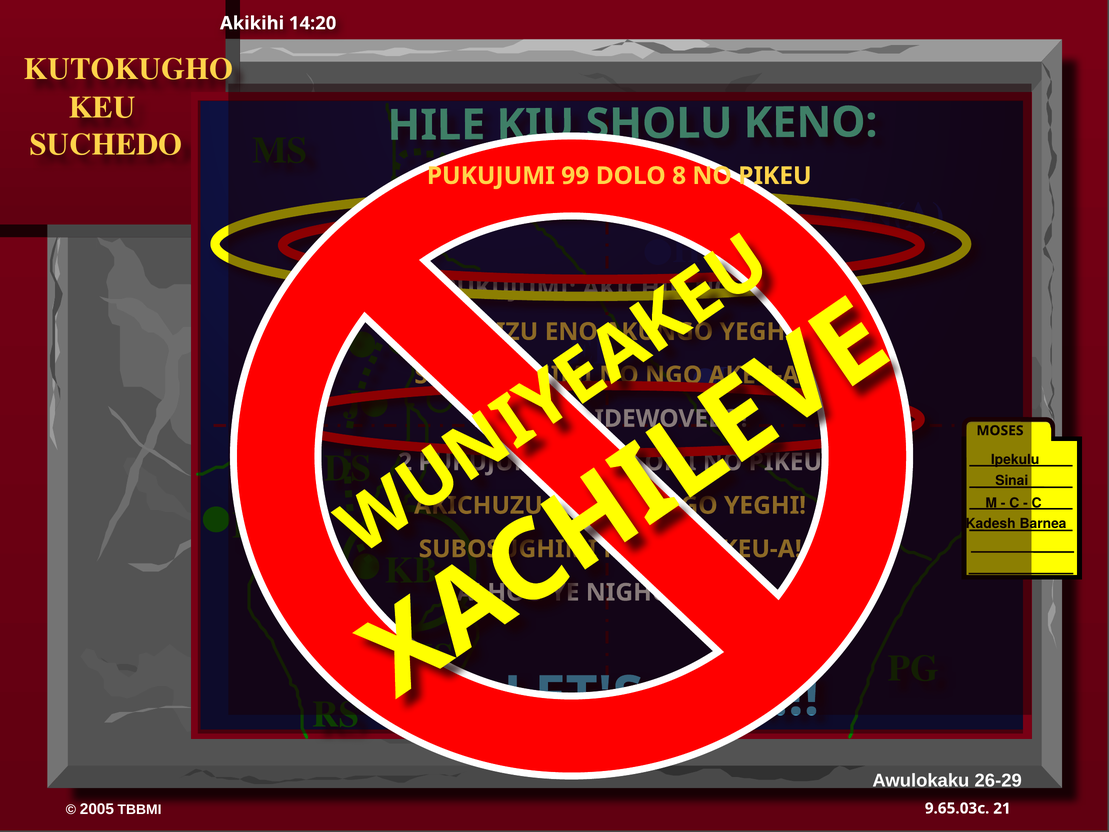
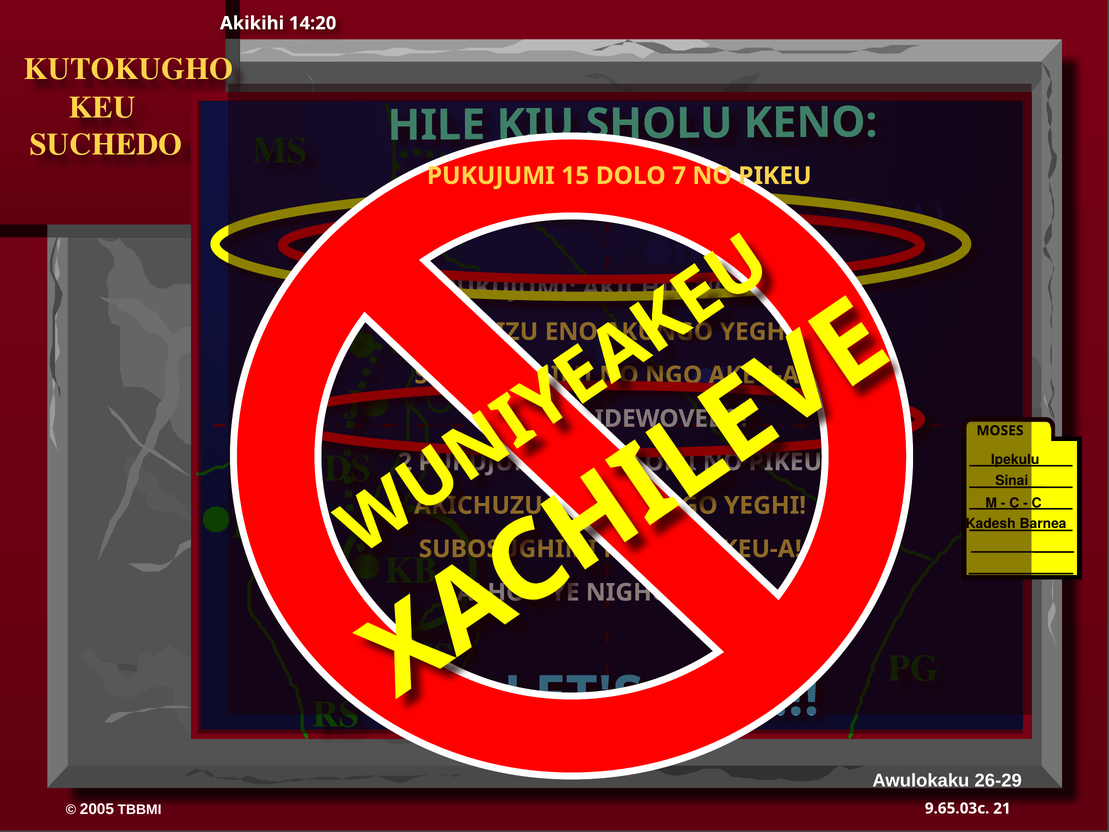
99: 99 -> 15 (575, 176)
8: 8 -> 7 (679, 176)
